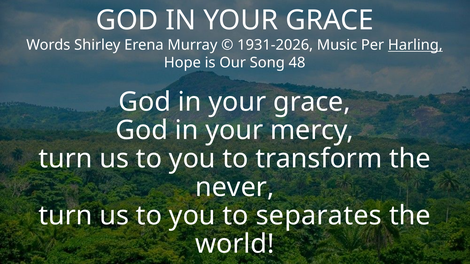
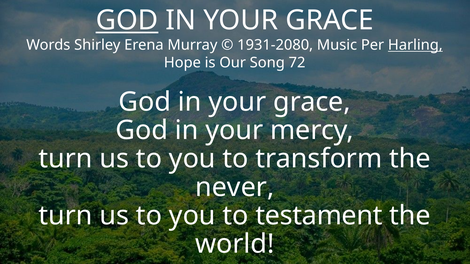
GOD underline: none -> present (127, 20)
1931-2026: 1931-2026 -> 1931-2080 (275, 45)
48: 48 -> 72 (297, 63)
separates: separates -> testament (319, 216)
